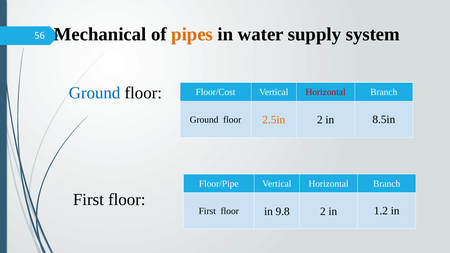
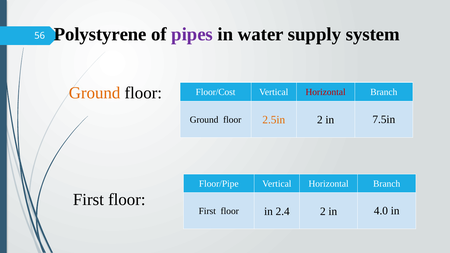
Mechanical: Mechanical -> Polystyrene (100, 34)
pipes colour: orange -> purple (192, 34)
Ground colour: blue -> orange (95, 93)
8.5in: 8.5in -> 7.5in (384, 119)
1.2: 1.2 -> 4.0 (381, 211)
9.8: 9.8 -> 2.4 (283, 211)
